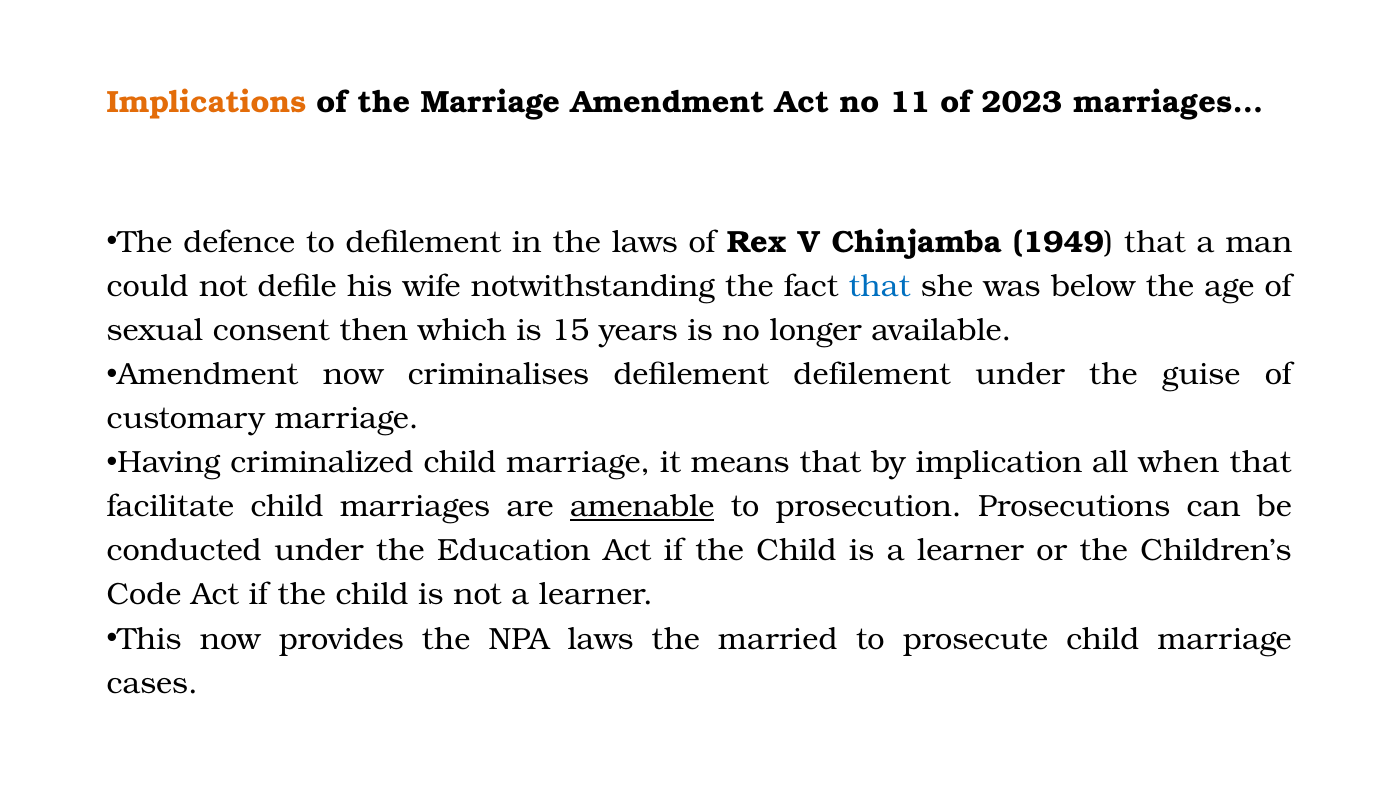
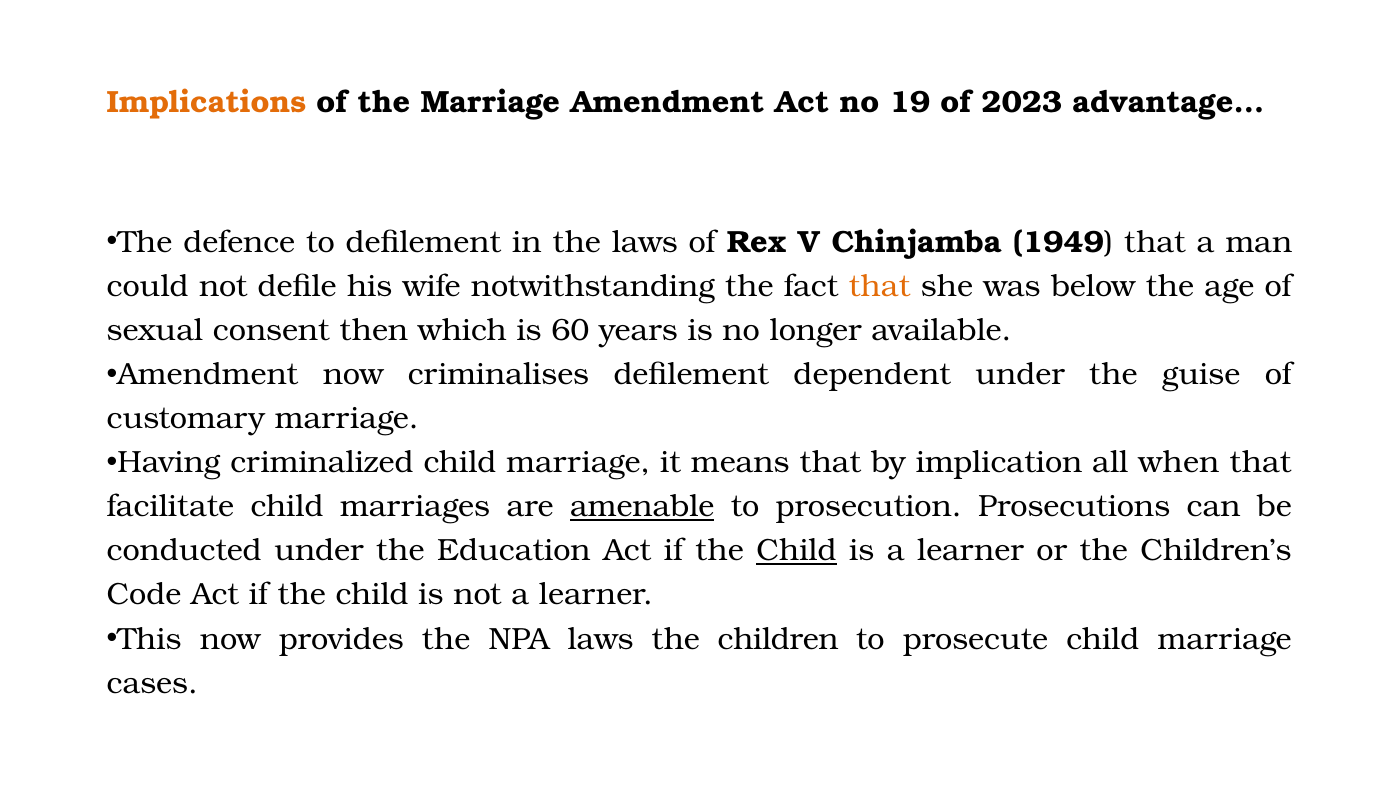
11: 11 -> 19 (910, 102)
marriages…: marriages… -> advantage… (1168, 102)
that colour: blue -> orange (880, 287)
15: 15 -> 60 (570, 331)
defilement defilement: defilement -> dependent (872, 375)
Child underline: none -> present (797, 551)
married: married -> children (778, 639)
